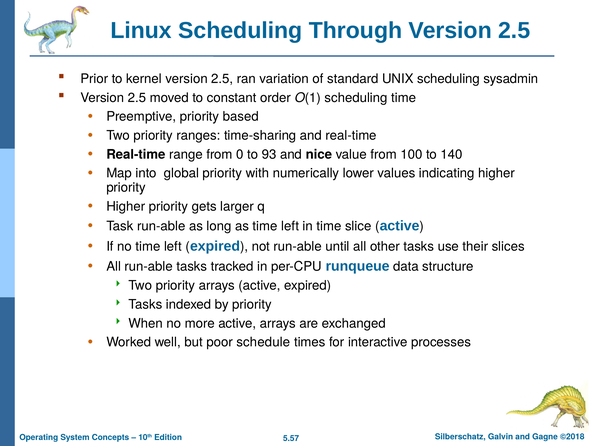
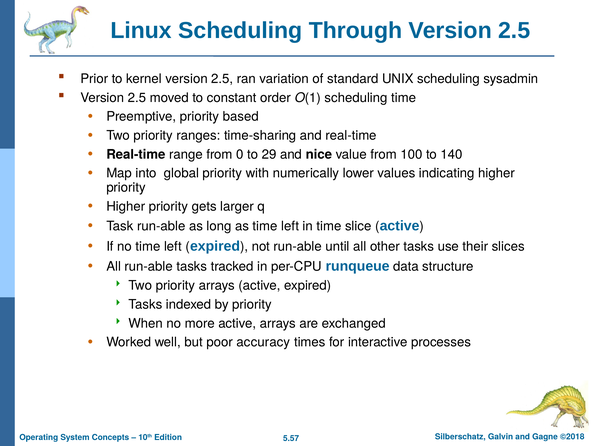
93: 93 -> 29 (269, 154)
schedule: schedule -> accuracy (263, 342)
